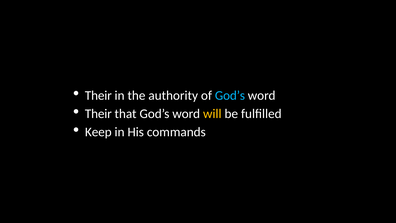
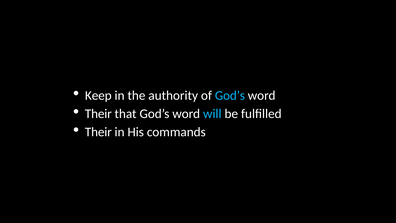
Their: Their -> Keep (98, 95)
will colour: yellow -> light blue (212, 114)
Keep: Keep -> Their (98, 132)
